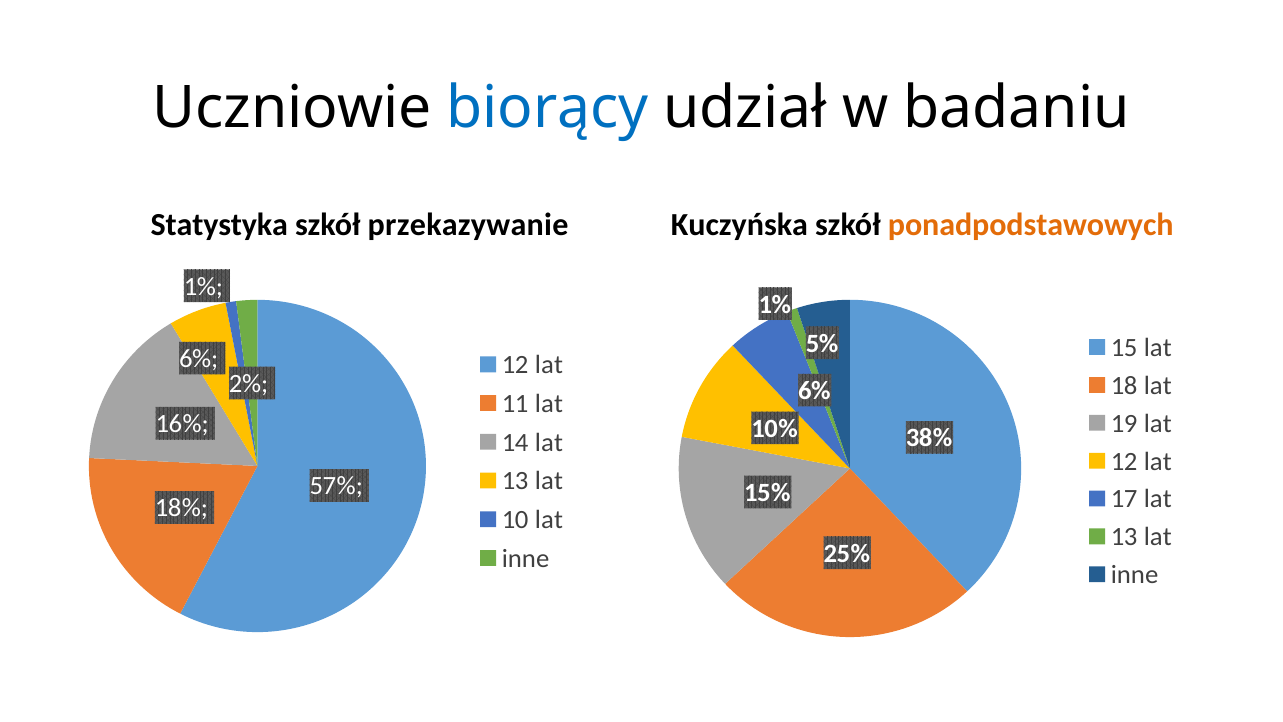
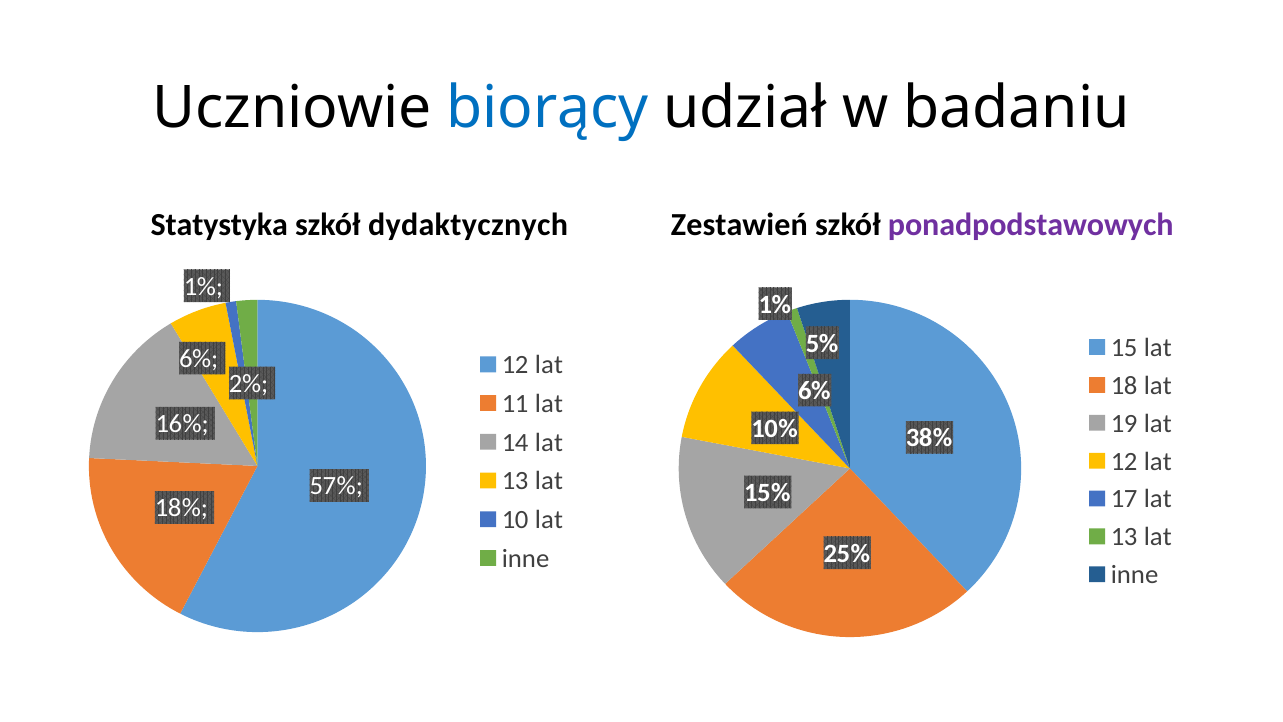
przekazywanie: przekazywanie -> dydaktycznych (468, 224)
Kuczyńska: Kuczyńska -> Zestawień (739, 224)
ponadpodstawowych colour: orange -> purple (1031, 224)
